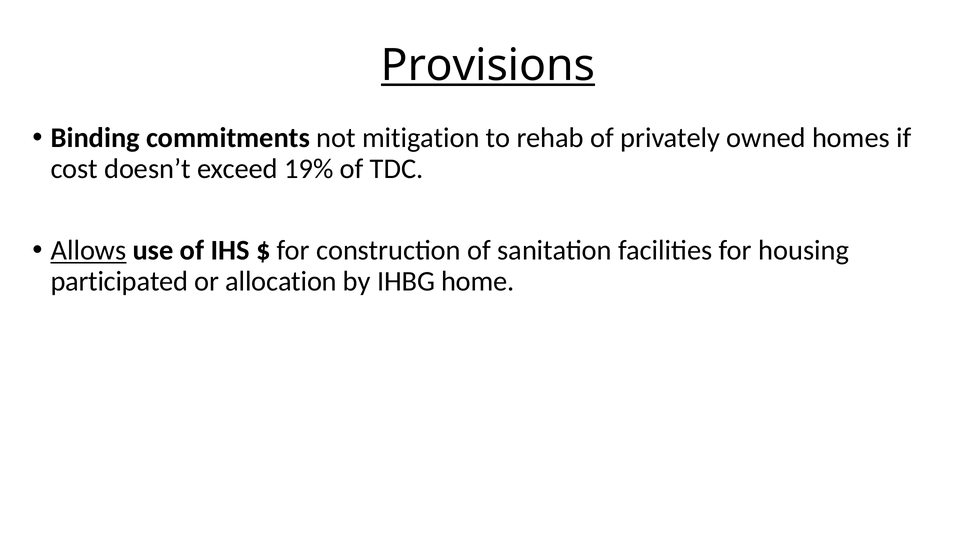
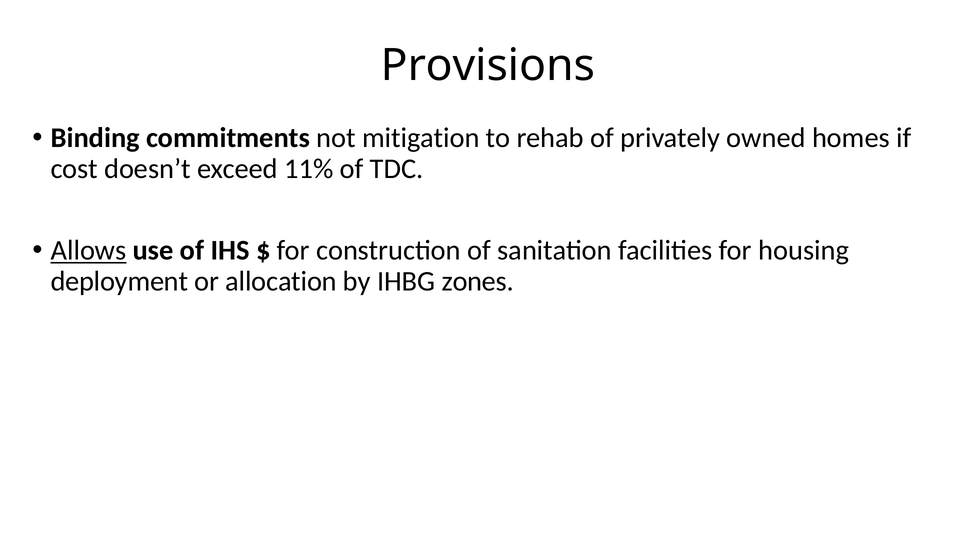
Provisions underline: present -> none (488, 66)
19%: 19% -> 11% (309, 169)
participated: participated -> deployment (119, 281)
home: home -> zones (478, 281)
